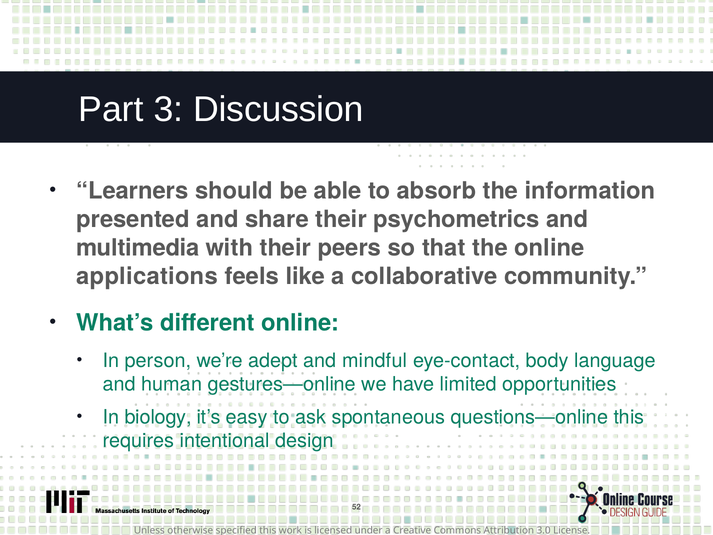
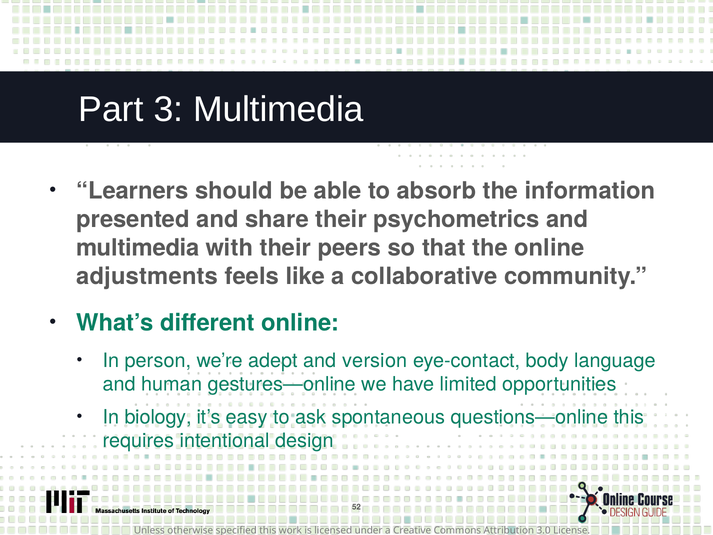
3 Discussion: Discussion -> Multimedia (278, 109)
applications: applications -> adjustments (147, 276)
mindful: mindful -> version (375, 360)
